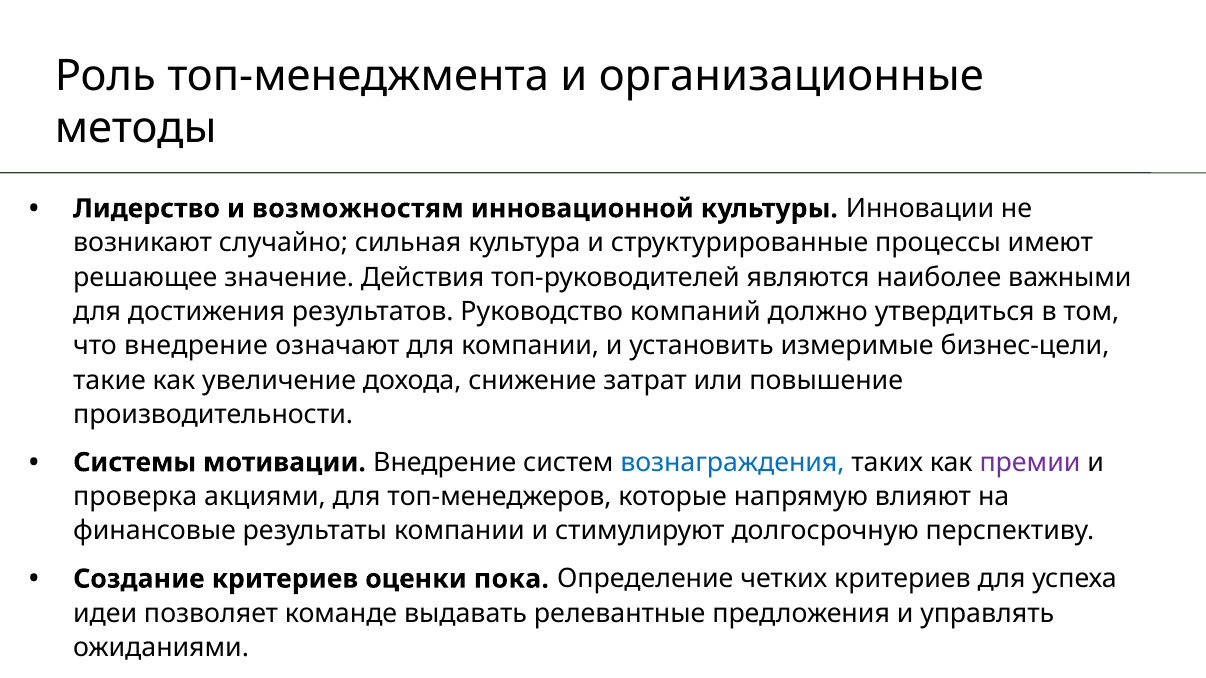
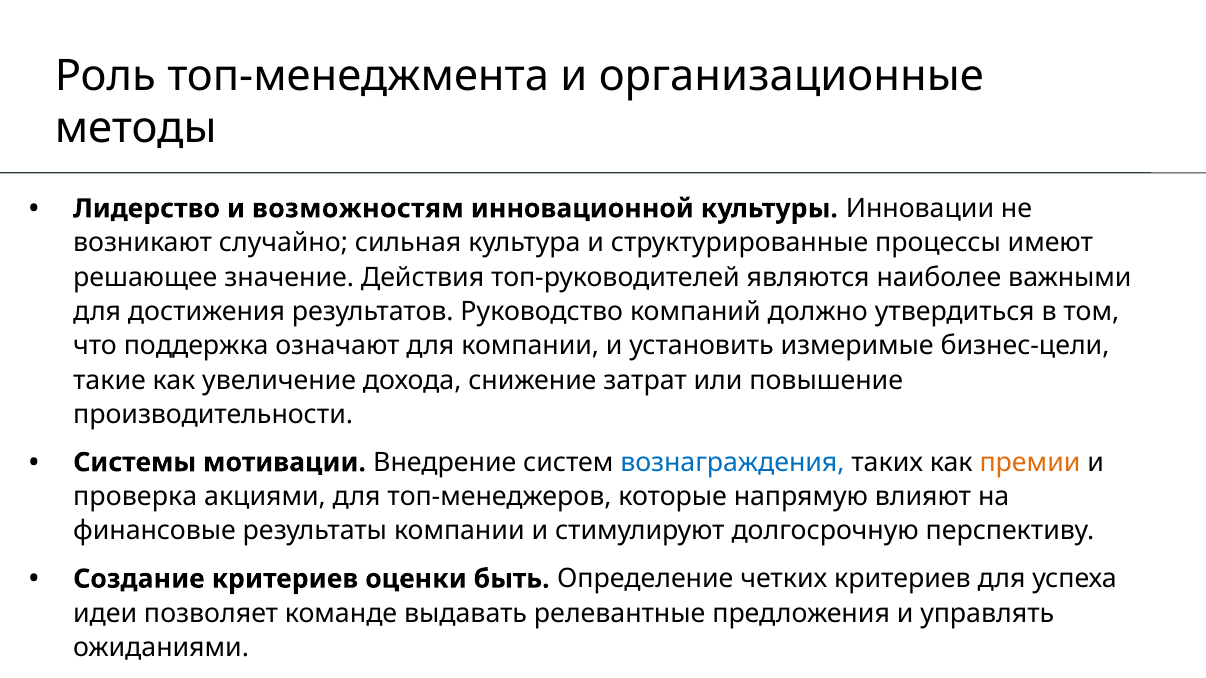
что внедрение: внедрение -> поддержка (196, 346)
премии colour: purple -> orange (1030, 463)
пока: пока -> быть (512, 579)
